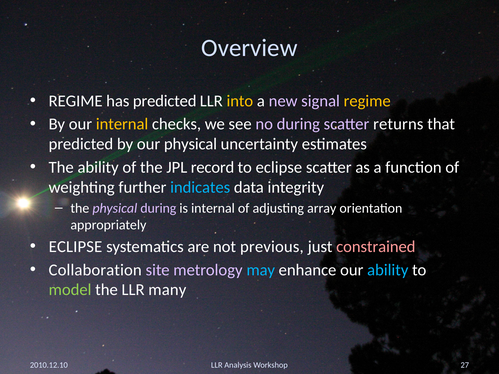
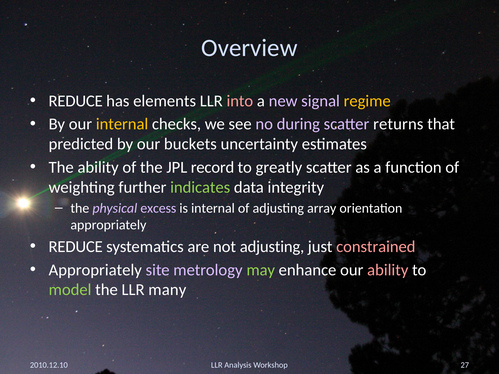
REGIME: REGIME -> REDUCE (76, 101)
has predicted: predicted -> elements (165, 101)
into colour: yellow -> pink (240, 101)
our physical: physical -> buckets (190, 144)
to eclipse: eclipse -> greatly (279, 167)
indicates colour: light blue -> light green (200, 187)
physical during: during -> excess (158, 208)
ECLIPSE: ECLIPSE -> REDUCE (76, 247)
not previous: previous -> adjusting (272, 247)
Collaboration: Collaboration -> Appropriately (95, 270)
may colour: light blue -> light green (261, 270)
ability colour: light blue -> pink (388, 270)
